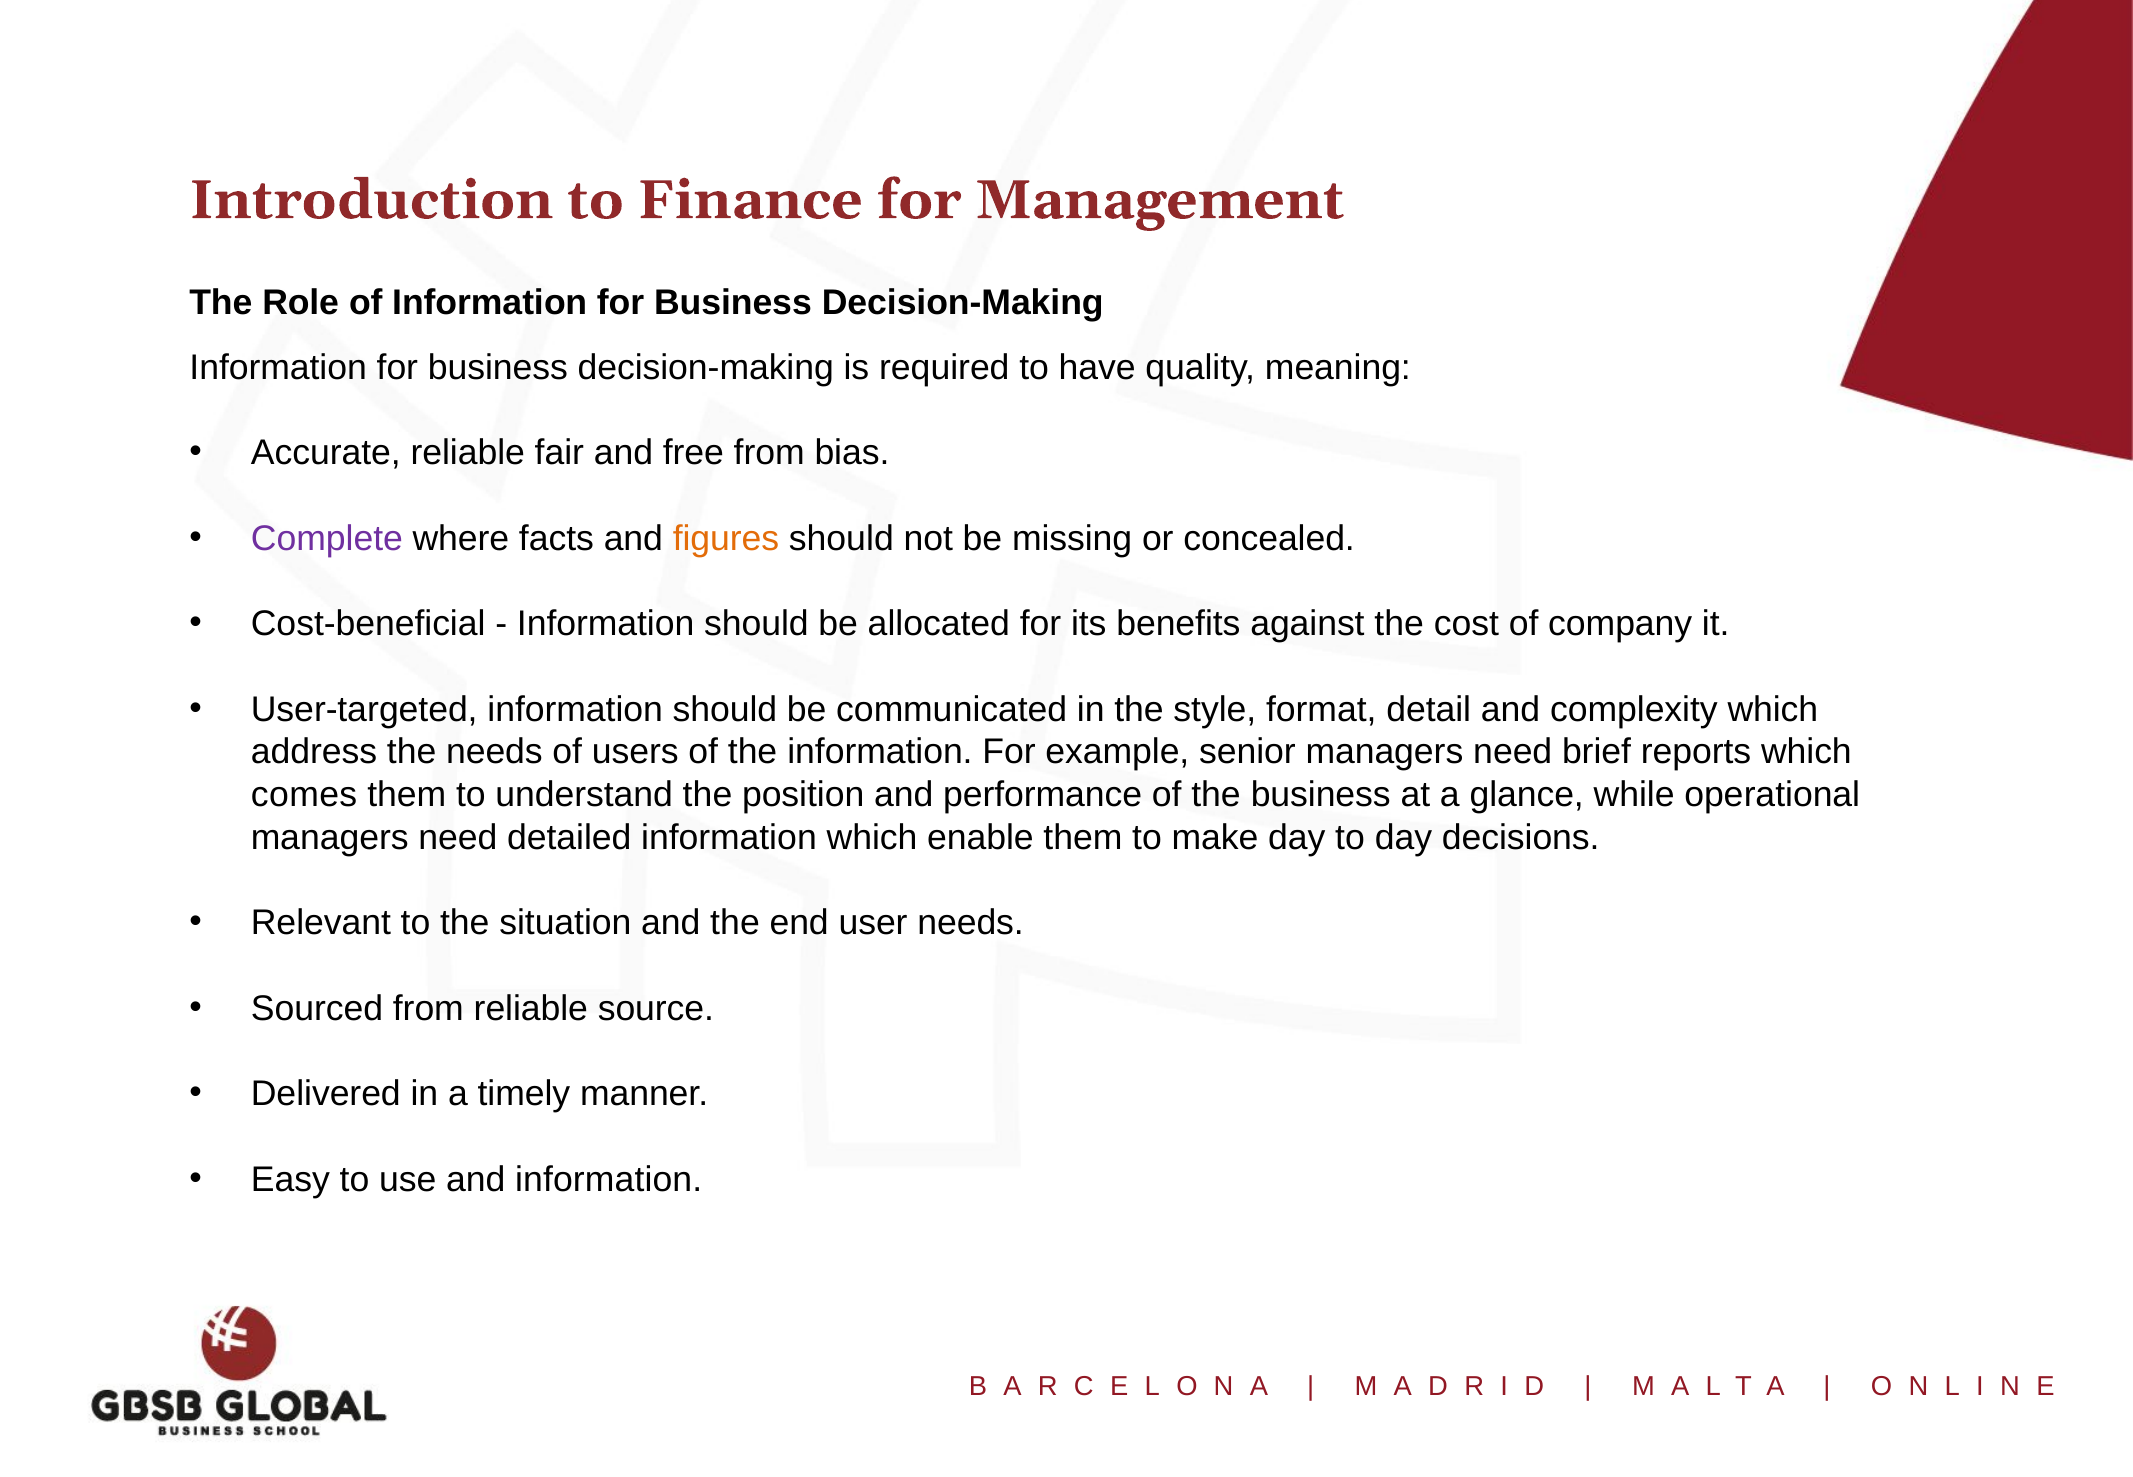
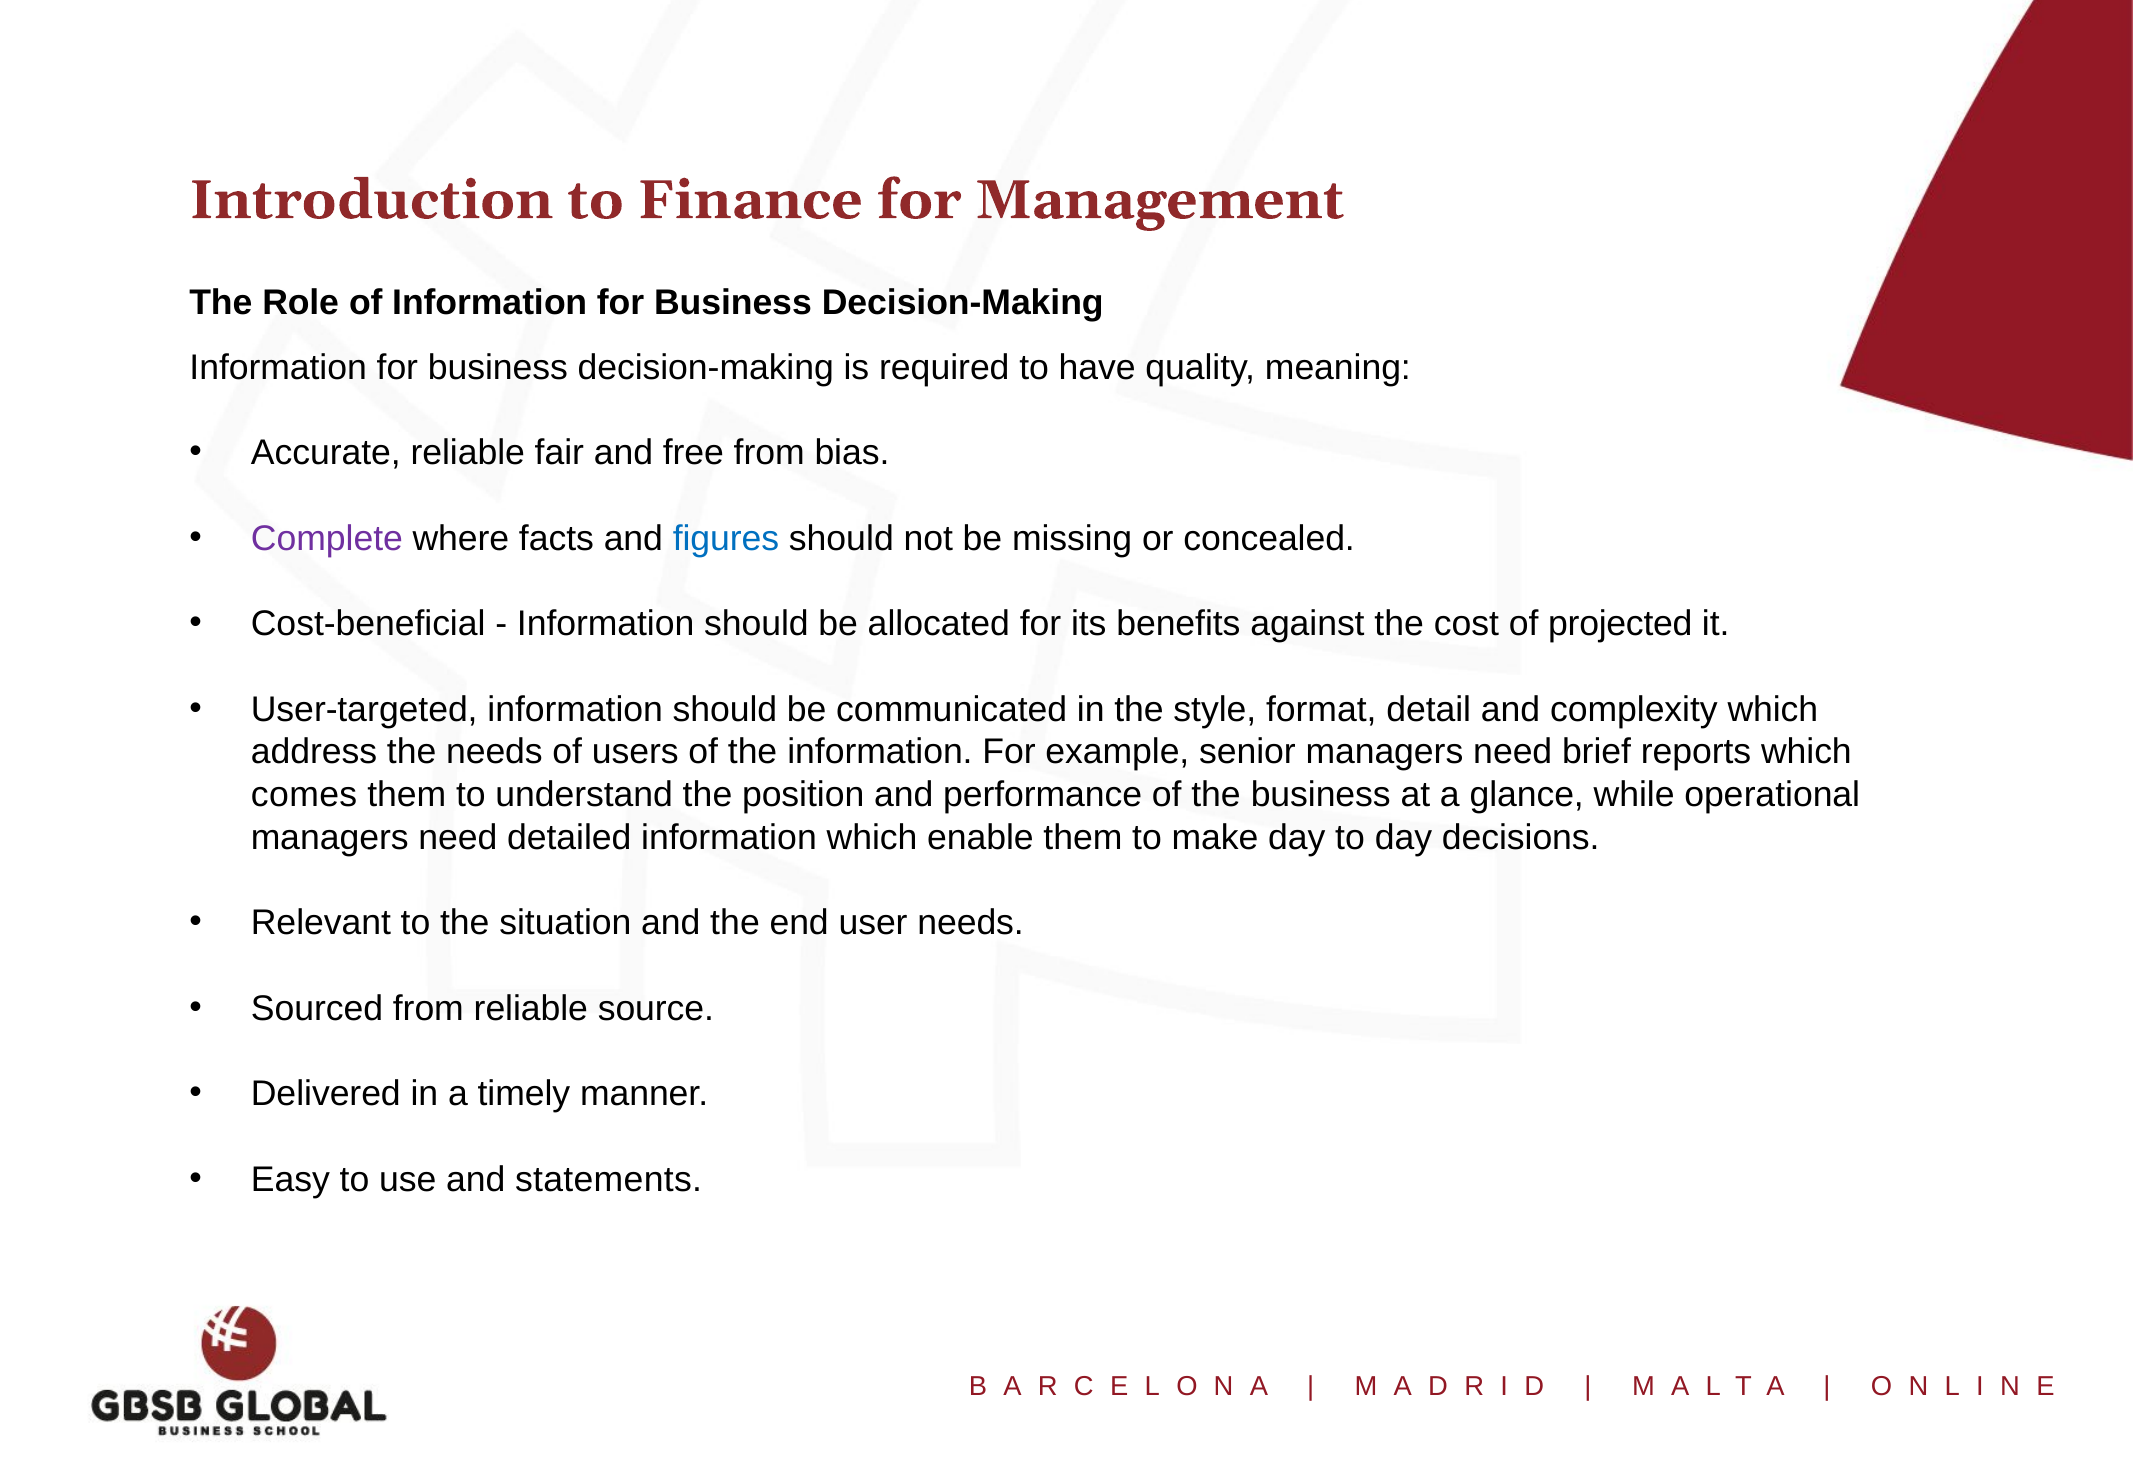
figures colour: orange -> blue (726, 538)
company: company -> projected (1620, 624)
and information: information -> statements (609, 1179)
